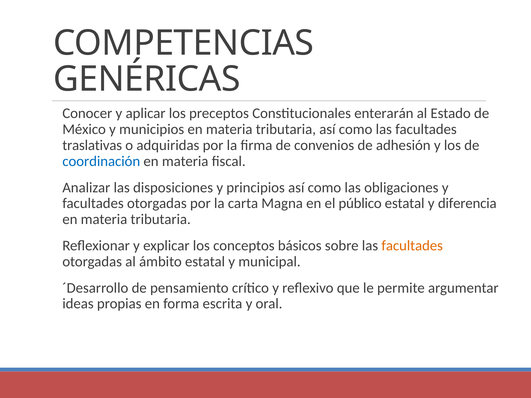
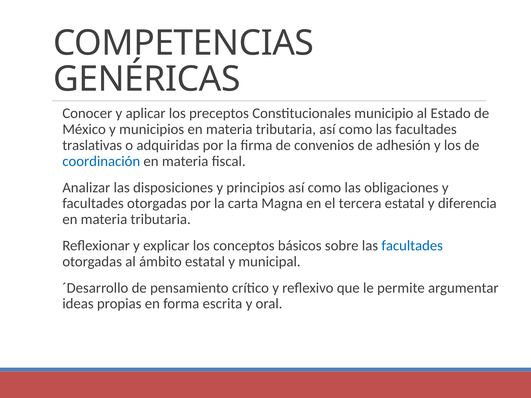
enterarán: enterarán -> municipio (384, 113)
público: público -> tercera (360, 204)
facultades colour: orange -> blue (412, 246)
